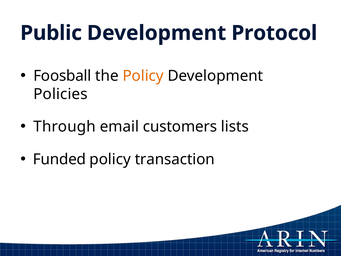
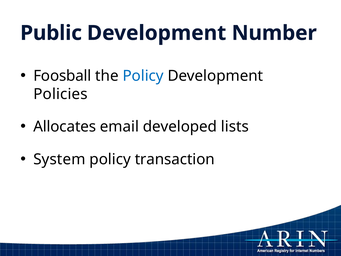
Protocol: Protocol -> Number (274, 33)
Policy colour: orange -> blue (143, 76)
Through: Through -> Allocates (65, 127)
customers: customers -> developed (180, 127)
Funded: Funded -> System (59, 159)
